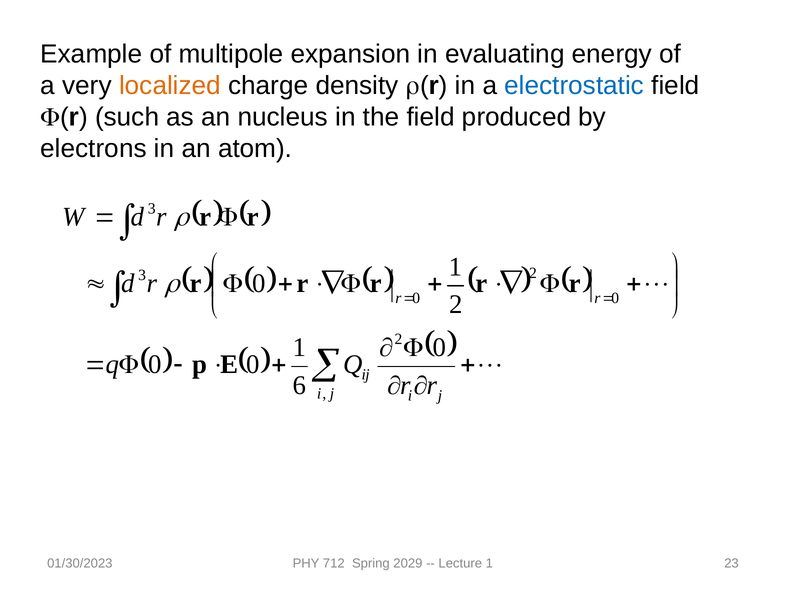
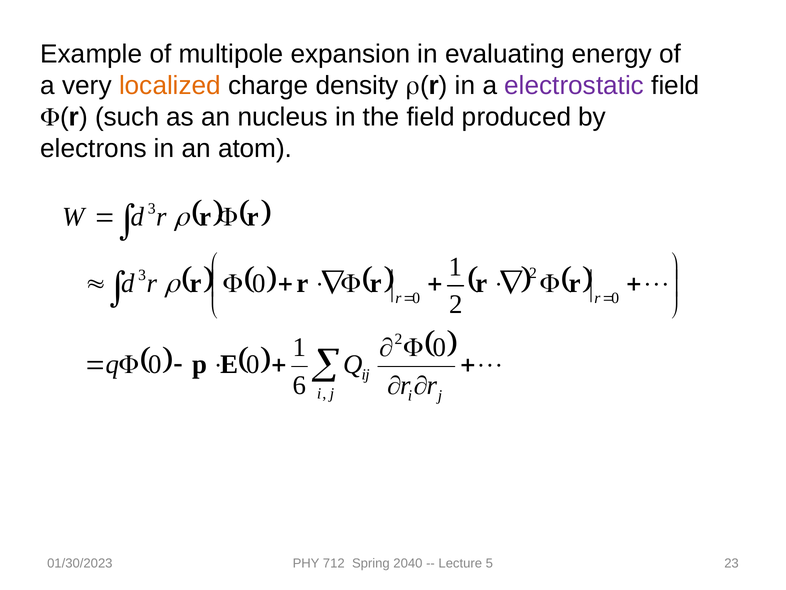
electrostatic colour: blue -> purple (574, 86)
2029: 2029 -> 2040 (408, 563)
Lecture 1: 1 -> 5 (489, 563)
